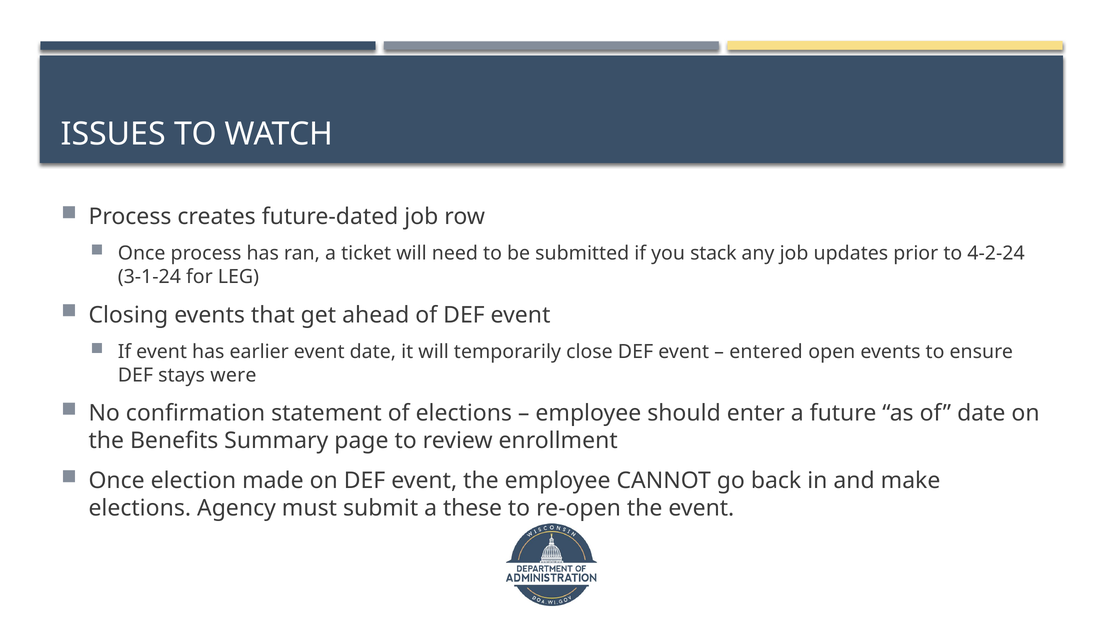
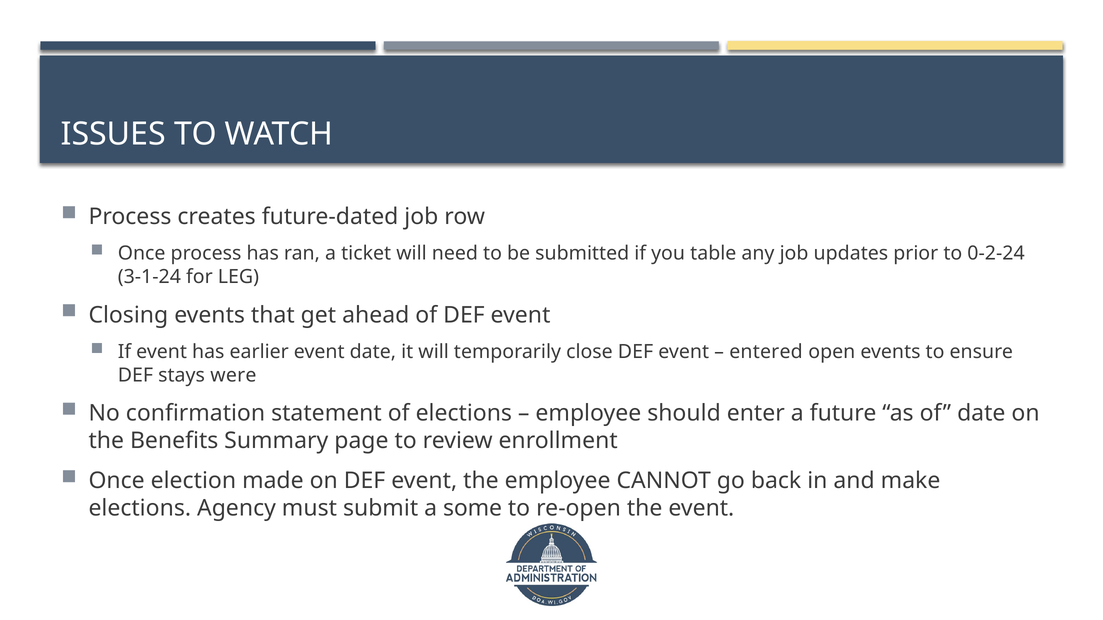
stack: stack -> table (713, 254)
4-2-24: 4-2-24 -> 0-2-24 (996, 254)
these: these -> some (473, 509)
